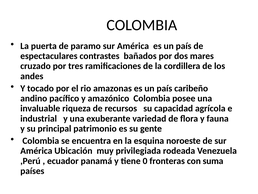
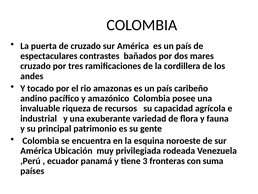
de paramo: paramo -> cruzado (86, 46)
0: 0 -> 3 (145, 161)
